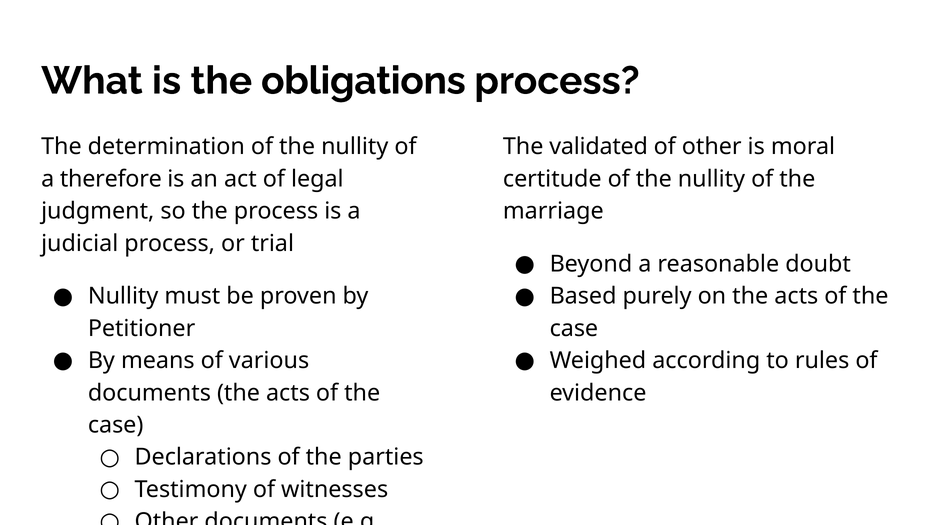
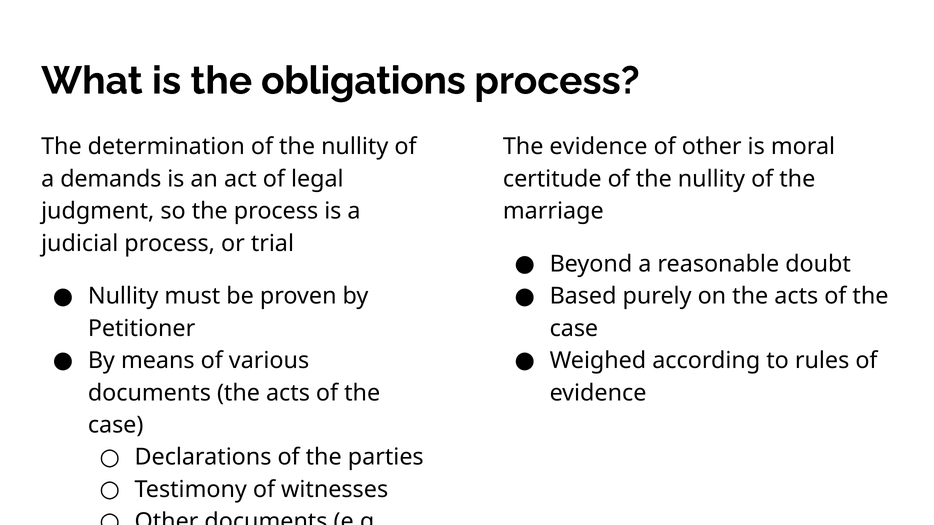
The validated: validated -> evidence (598, 147)
therefore: therefore -> demands (111, 179)
